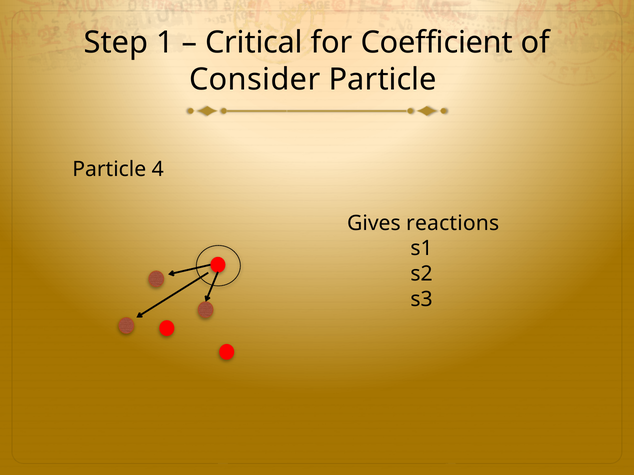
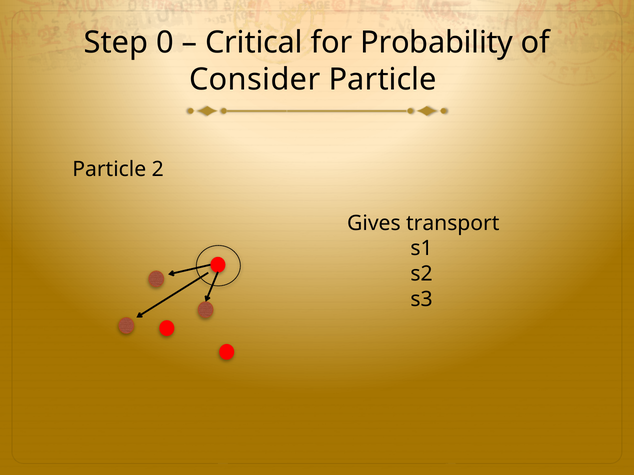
1: 1 -> 0 (165, 43)
Coefficient: Coefficient -> Probability (437, 43)
4: 4 -> 2 (158, 170)
reactions: reactions -> transport (453, 223)
